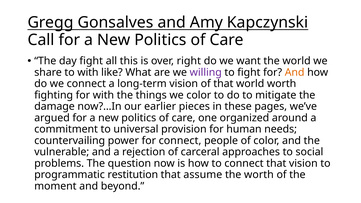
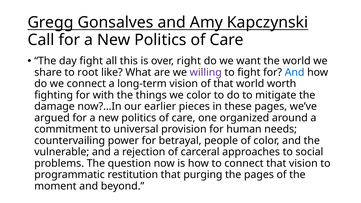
to with: with -> root (88, 72)
And colour: orange -> blue (295, 72)
for connect: connect -> betrayal (180, 141)
assume: assume -> purging (203, 175)
the worth: worth -> pages (259, 175)
